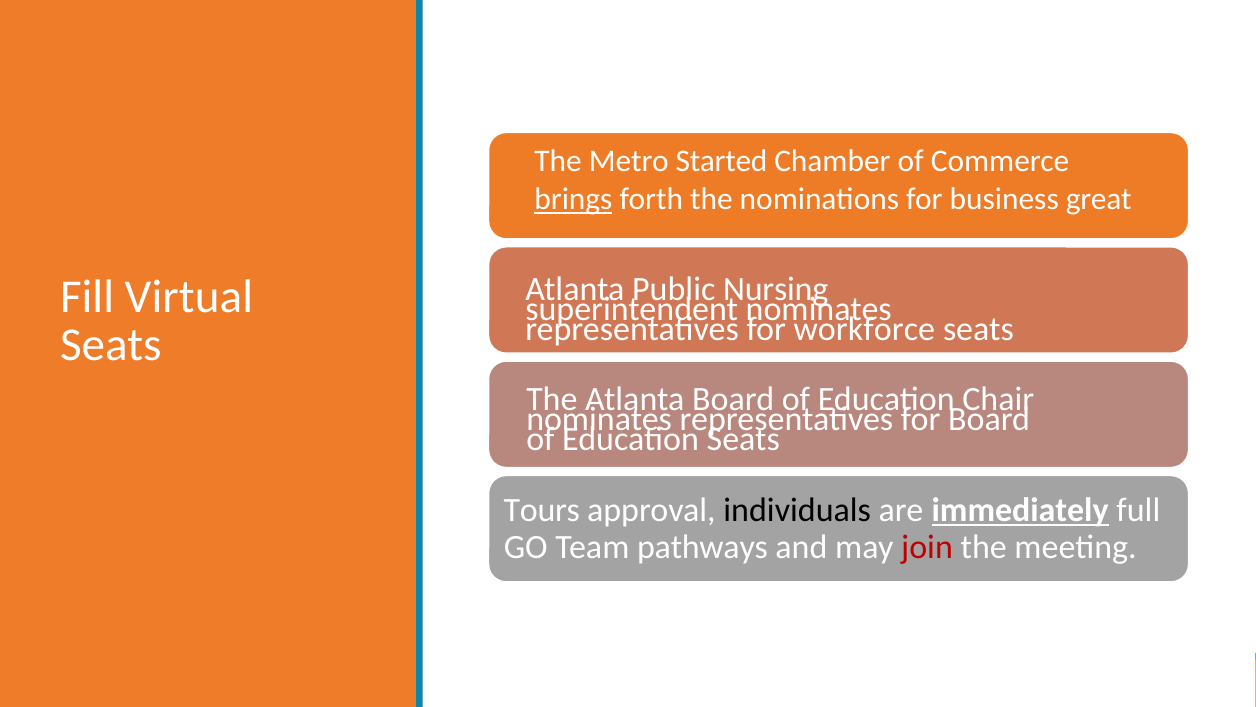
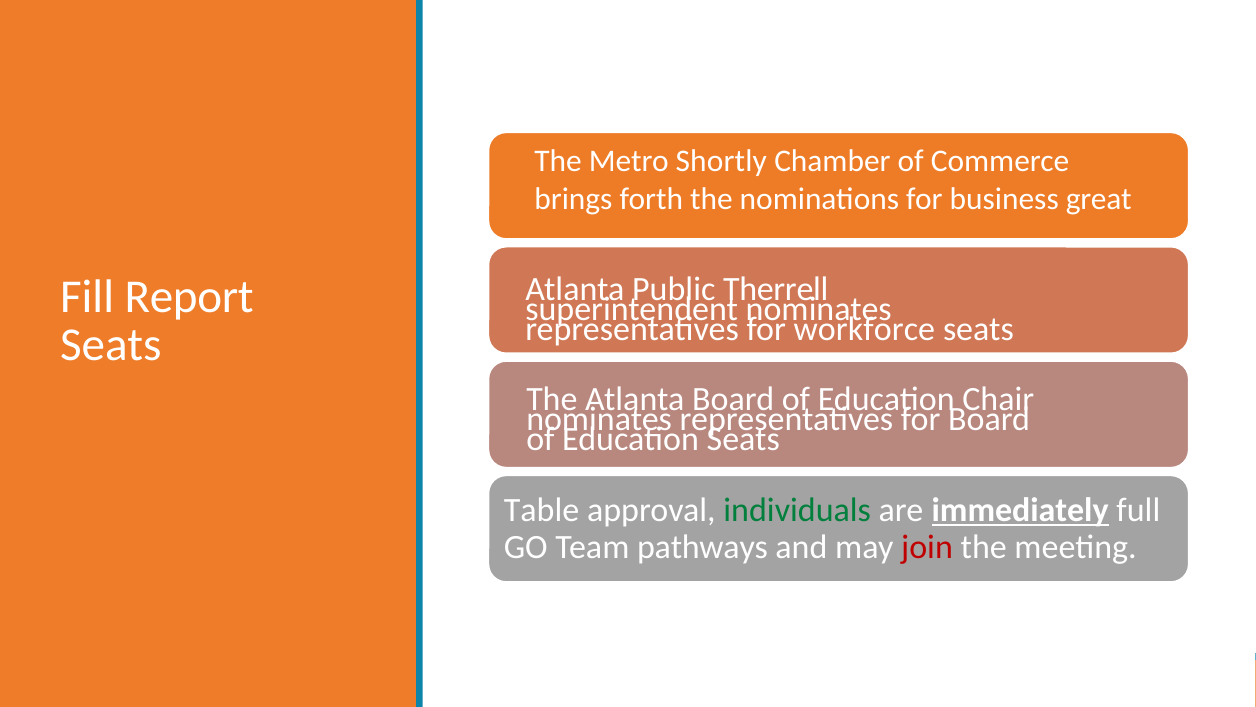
Started: Started -> Shortly (721, 161)
brings underline: present -> none (573, 199)
Nursing: Nursing -> Therrell (776, 289)
Virtual: Virtual -> Report (189, 297)
Tours: Tours -> Table (542, 510)
individuals colour: black -> green (797, 510)
